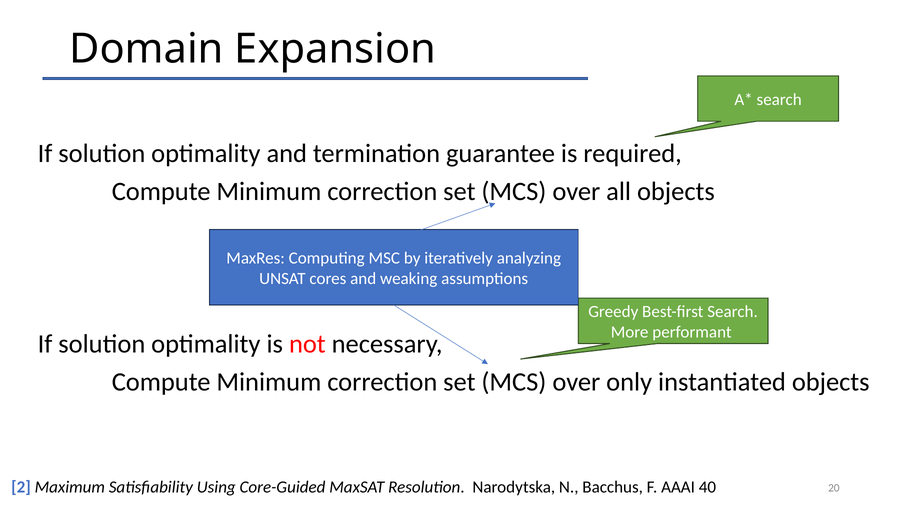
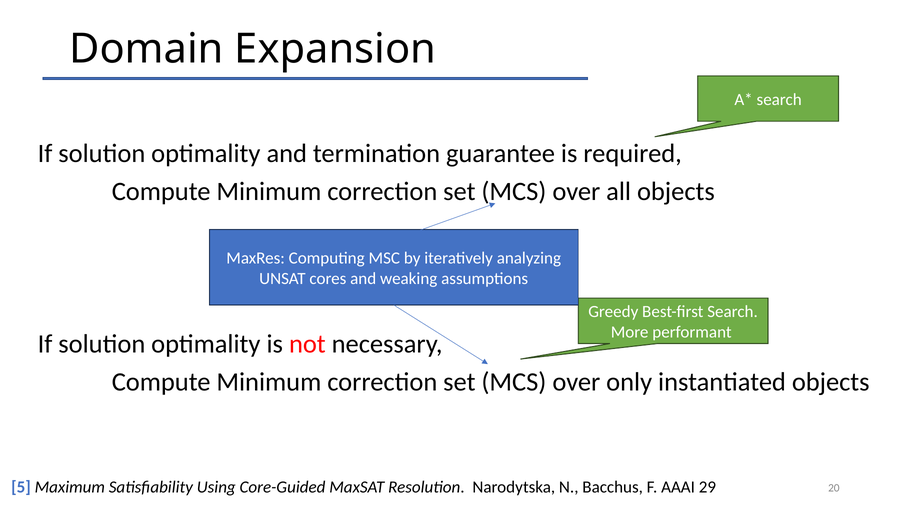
2: 2 -> 5 (21, 488)
40: 40 -> 29 (707, 488)
